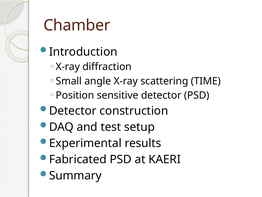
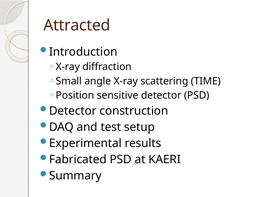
Chamber: Chamber -> Attracted (77, 25)
